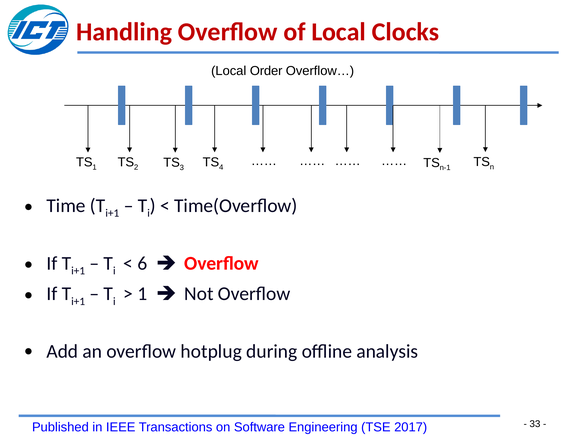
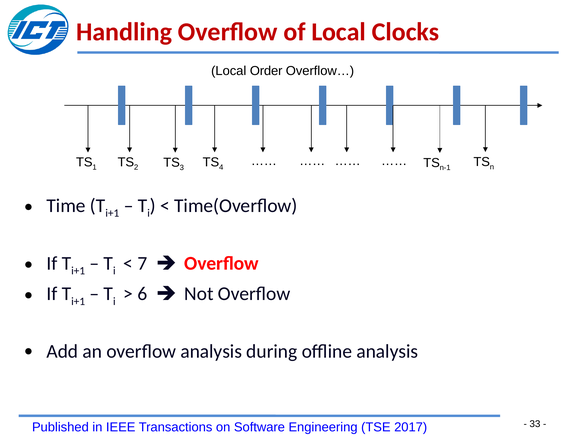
6: 6 -> 7 (142, 263)
1: 1 -> 6 (142, 294)
overflow hotplug: hotplug -> analysis (211, 351)
